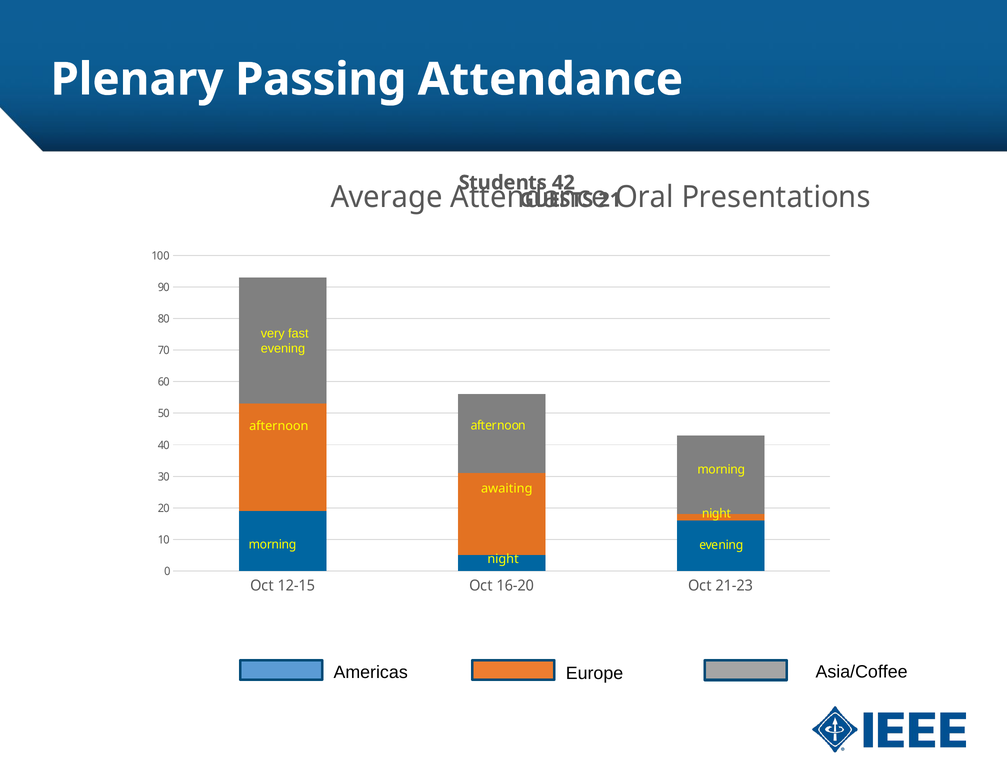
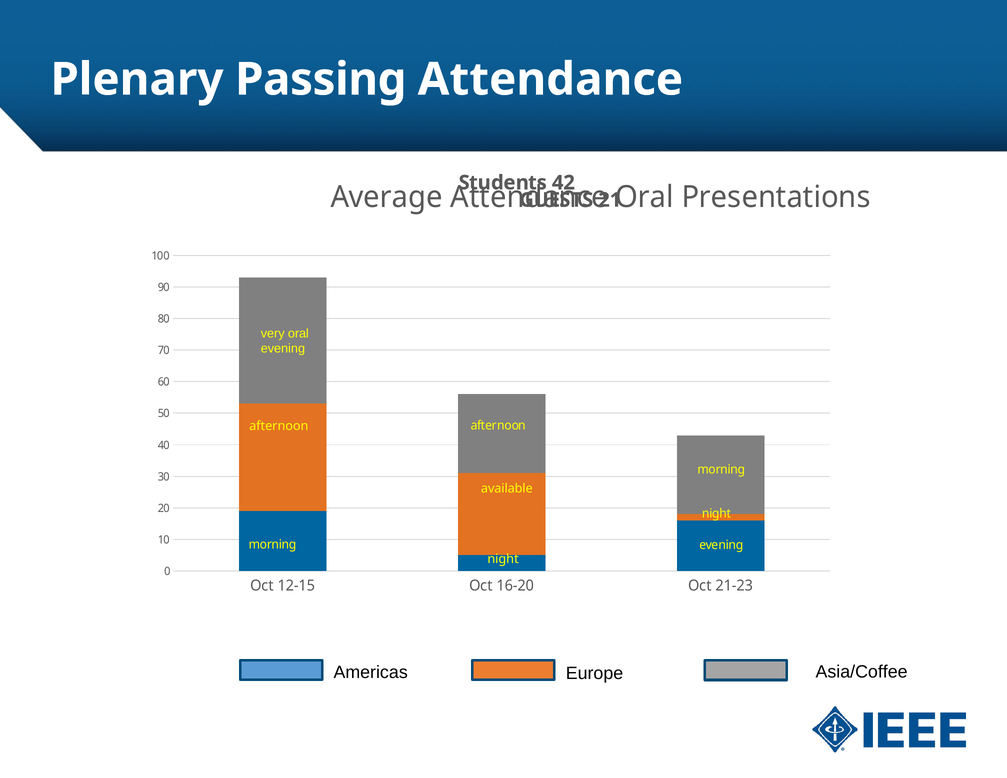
very fast: fast -> oral (298, 333)
awaiting: awaiting -> available (507, 488)
